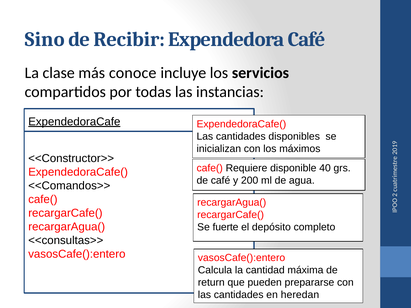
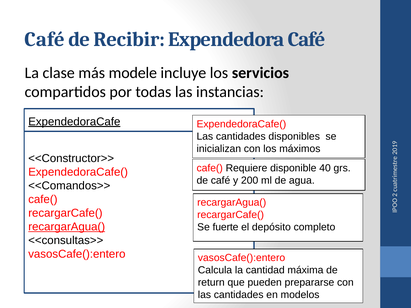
Sino: Sino -> Café (45, 39)
conoce: conoce -> modele (133, 73)
recargarAgua( underline: none -> present (67, 227)
heredan: heredan -> modelos (300, 295)
